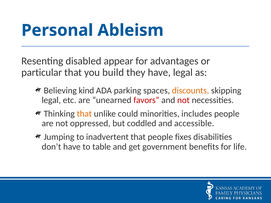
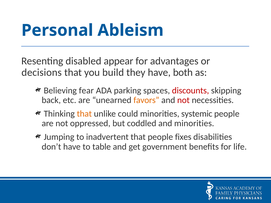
particular: particular -> decisions (42, 72)
have legal: legal -> both (183, 72)
kind: kind -> fear (86, 91)
discounts colour: orange -> red (191, 91)
legal: legal -> back (51, 100)
favors colour: red -> orange (146, 100)
includes: includes -> systemic (197, 114)
and accessible: accessible -> minorities (194, 124)
